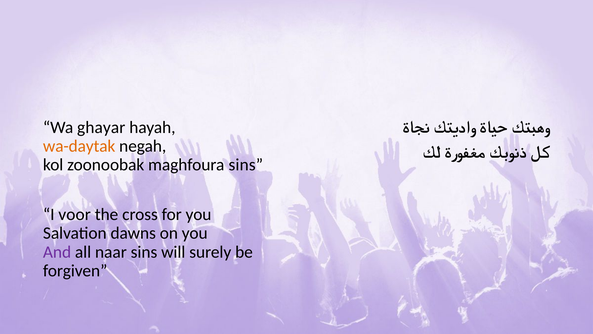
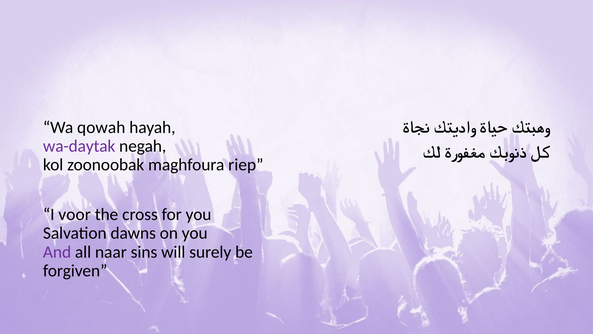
ghayar: ghayar -> qowah (101, 127)
wa-daytak colour: orange -> purple (79, 146)
maghfoura sins: sins -> riep (246, 165)
